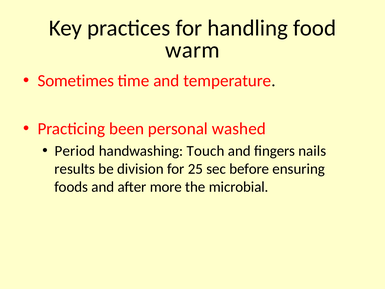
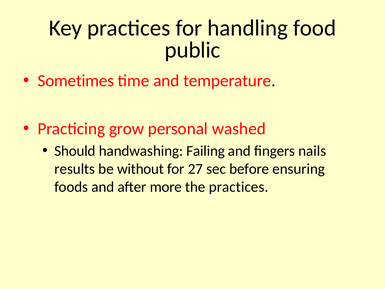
warm: warm -> public (193, 50)
been: been -> grow (127, 129)
Period: Period -> Should (75, 151)
Touch: Touch -> Failing (206, 151)
division: division -> without (141, 169)
25: 25 -> 27 (195, 169)
the microbial: microbial -> practices (239, 187)
